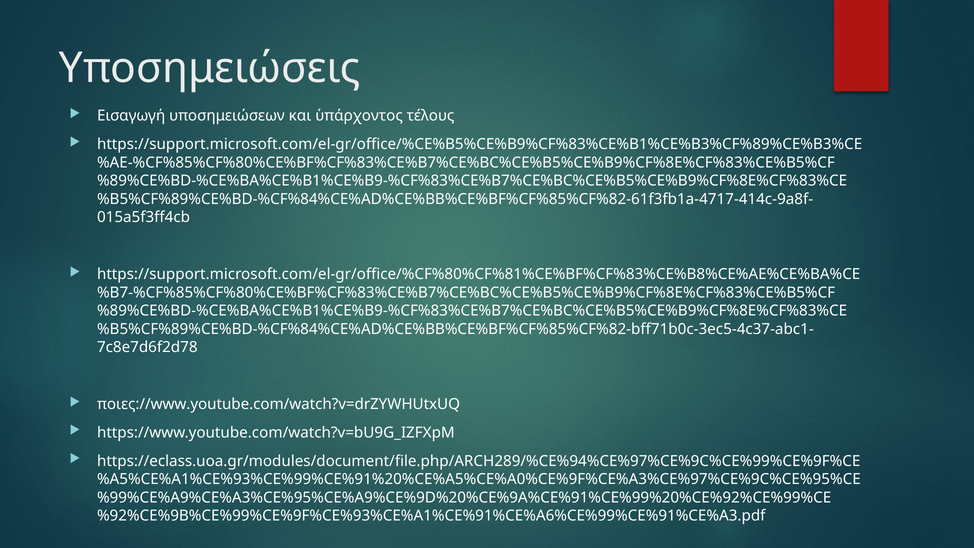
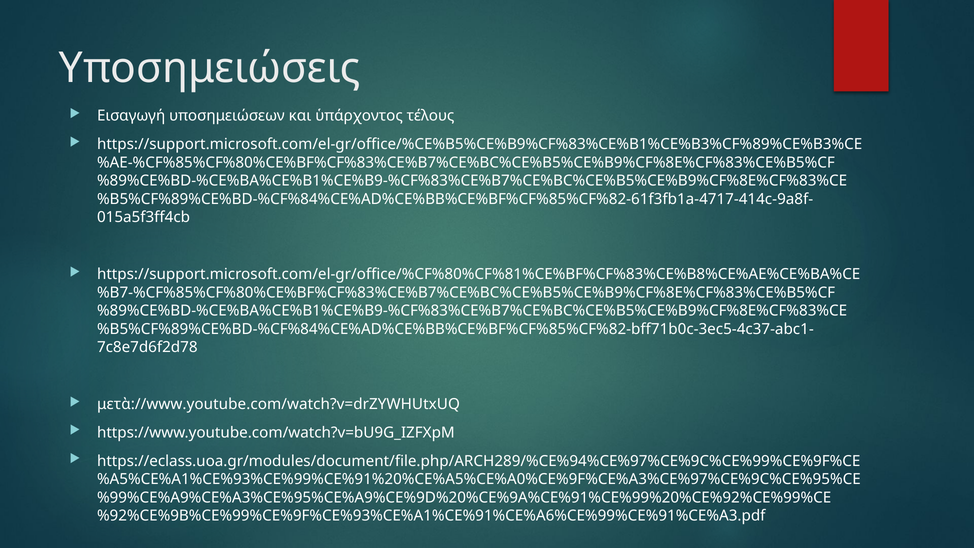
ποιες://www.youtube.com/watch?v=drZYWHUtxUQ: ποιες://www.youtube.com/watch?v=drZYWHUtxUQ -> μετὰ://www.youtube.com/watch?v=drZYWHUtxUQ (278, 404)
